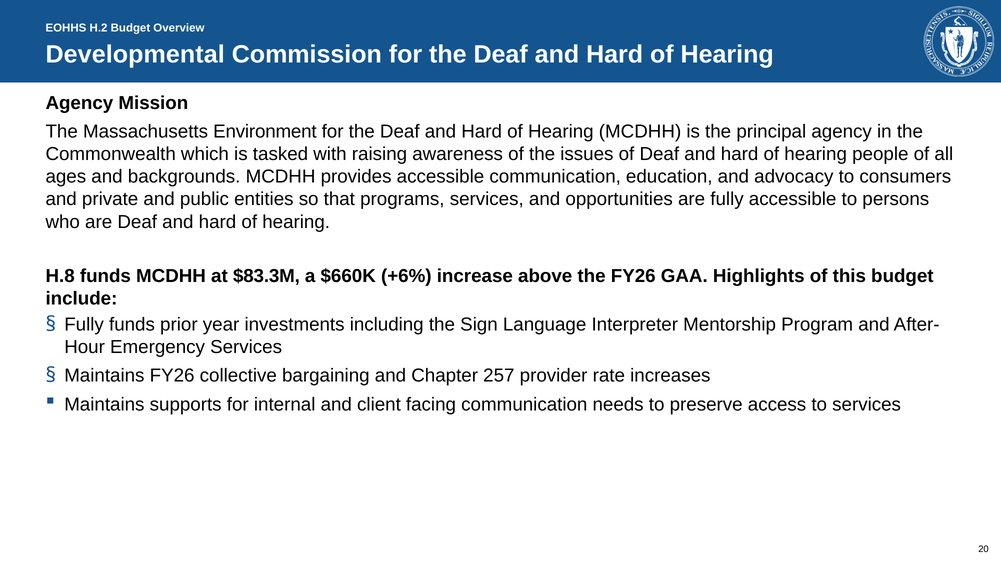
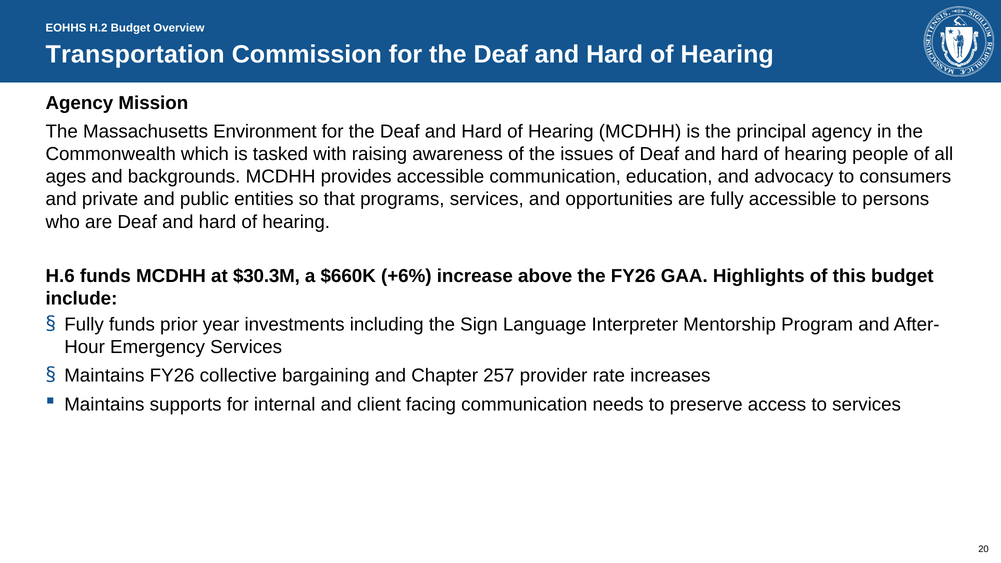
Developmental: Developmental -> Transportation (135, 55)
H.8: H.8 -> H.6 (60, 276)
$83.3M: $83.3M -> $30.3M (266, 276)
